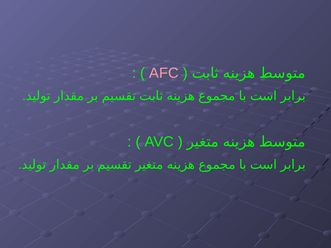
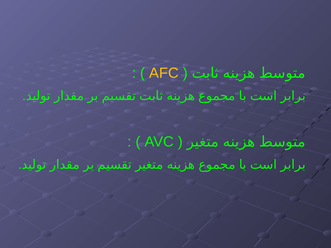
AFC colour: pink -> yellow (164, 73)
